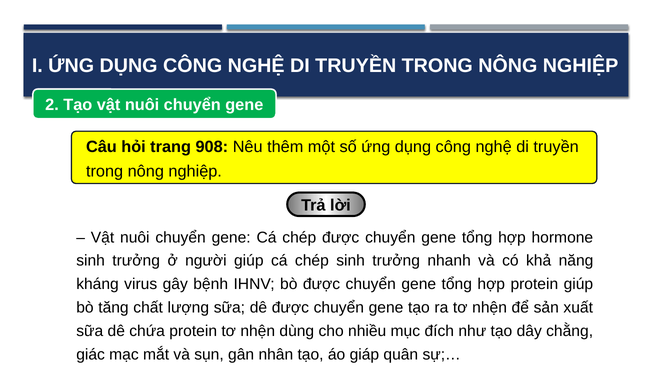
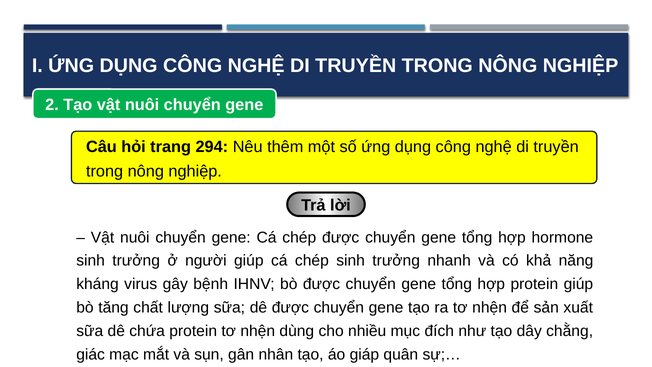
908: 908 -> 294 (212, 147)
